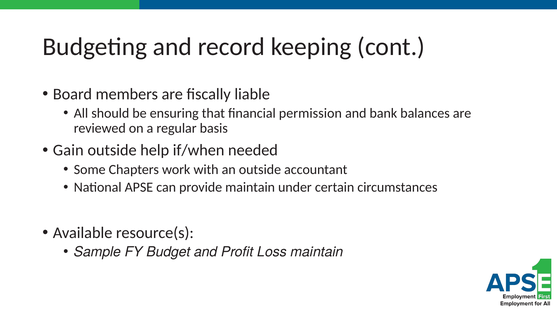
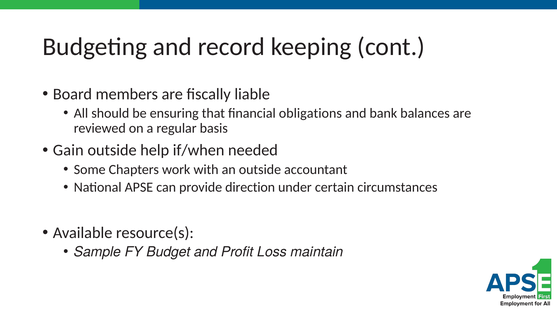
permission: permission -> obligations (310, 113)
provide maintain: maintain -> direction (250, 188)
